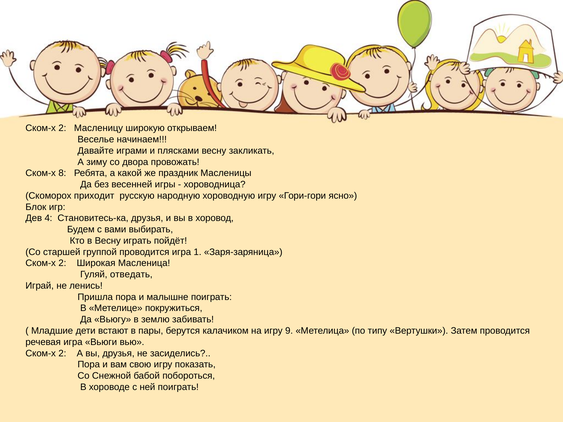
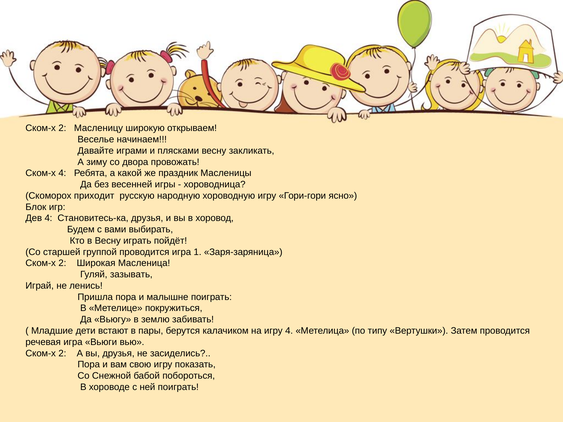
Ском-х 8: 8 -> 4 (62, 173)
отведать: отведать -> зазывать (131, 275)
игру 9: 9 -> 4 (289, 331)
